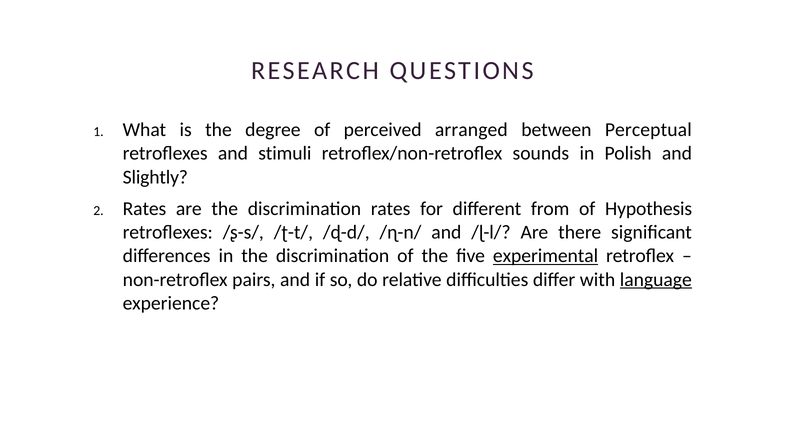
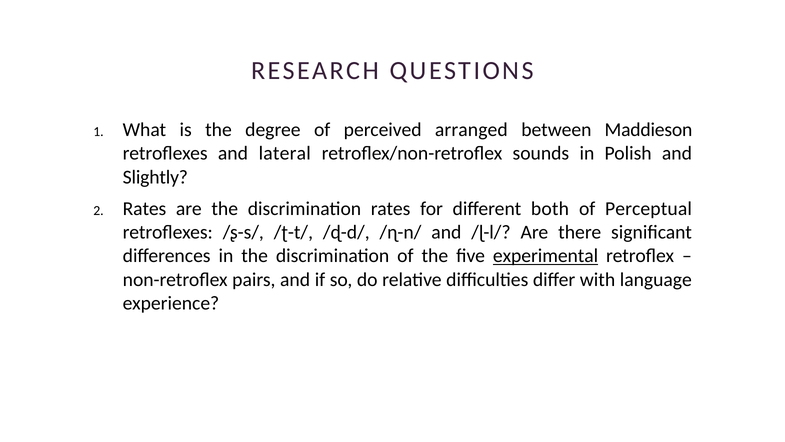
Perceptual: Perceptual -> Maddieson (648, 130)
stimuli: stimuli -> lateral (285, 153)
from: from -> both (550, 209)
Hypothesis: Hypothesis -> Perceptual (648, 209)
language underline: present -> none (656, 279)
